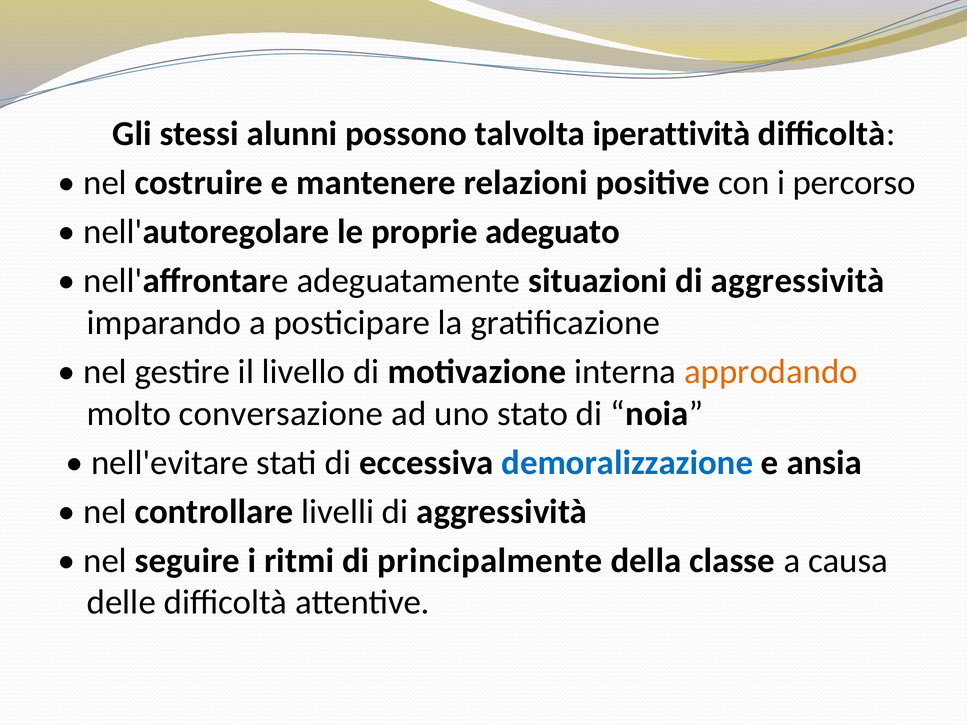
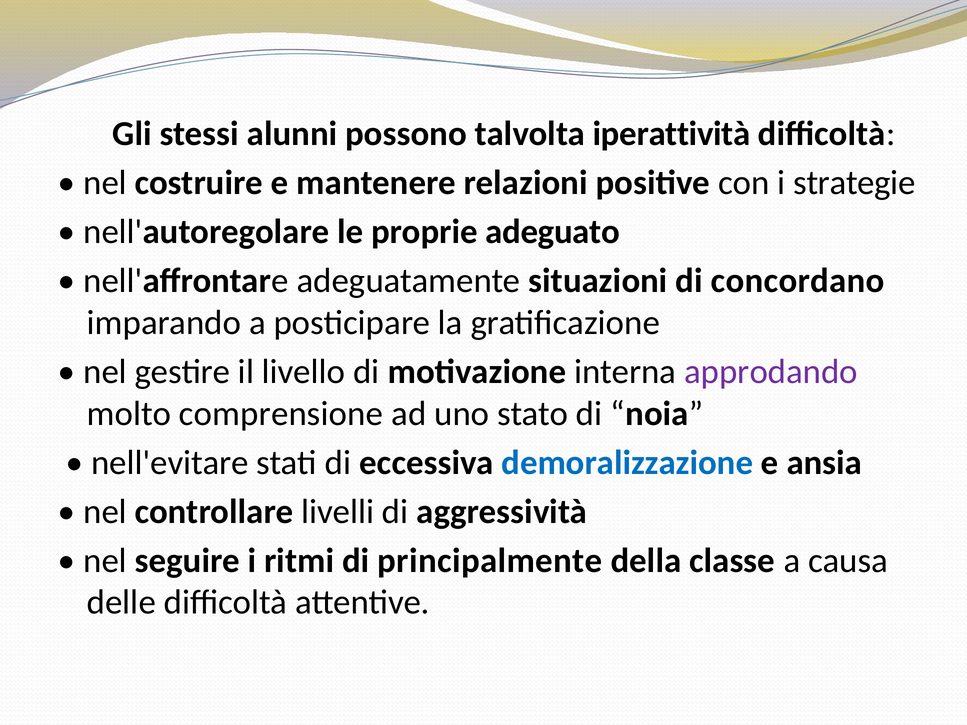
percorso: percorso -> strategie (854, 183)
situazioni di aggressività: aggressività -> concordano (798, 281)
approdando colour: orange -> purple (771, 372)
conversazione: conversazione -> comprensione (281, 414)
